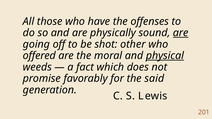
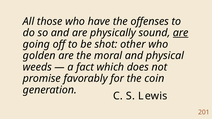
offered: offered -> golden (39, 56)
physical underline: present -> none (165, 56)
said: said -> coin (154, 79)
